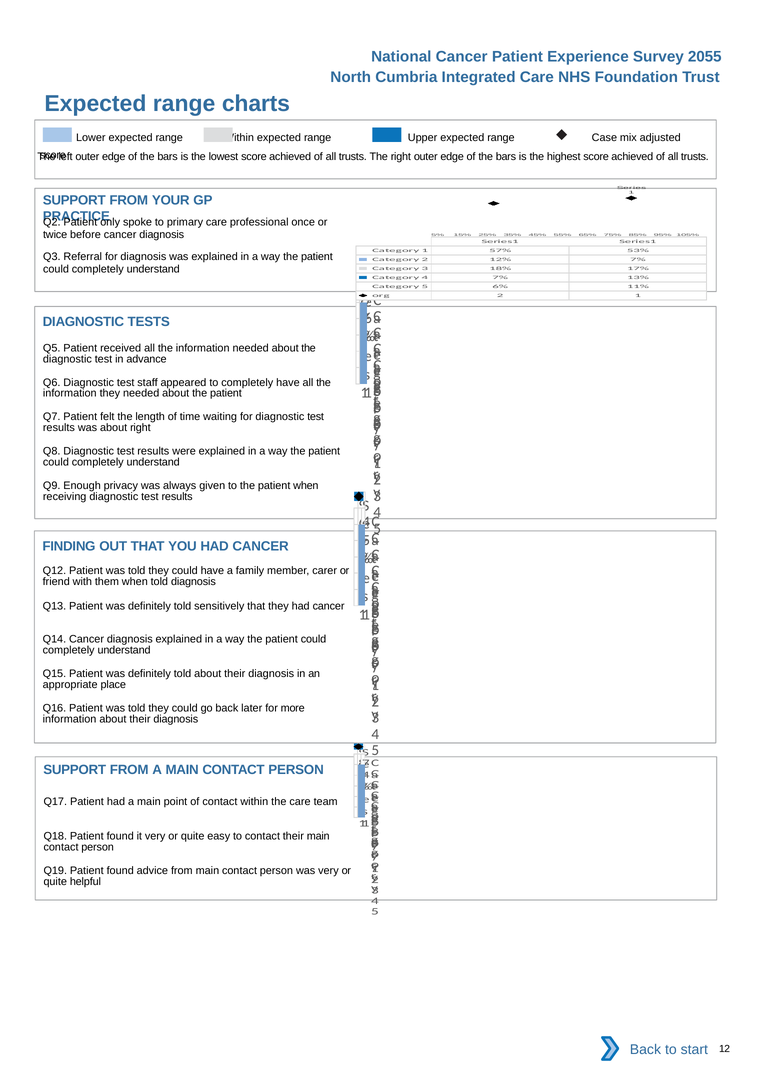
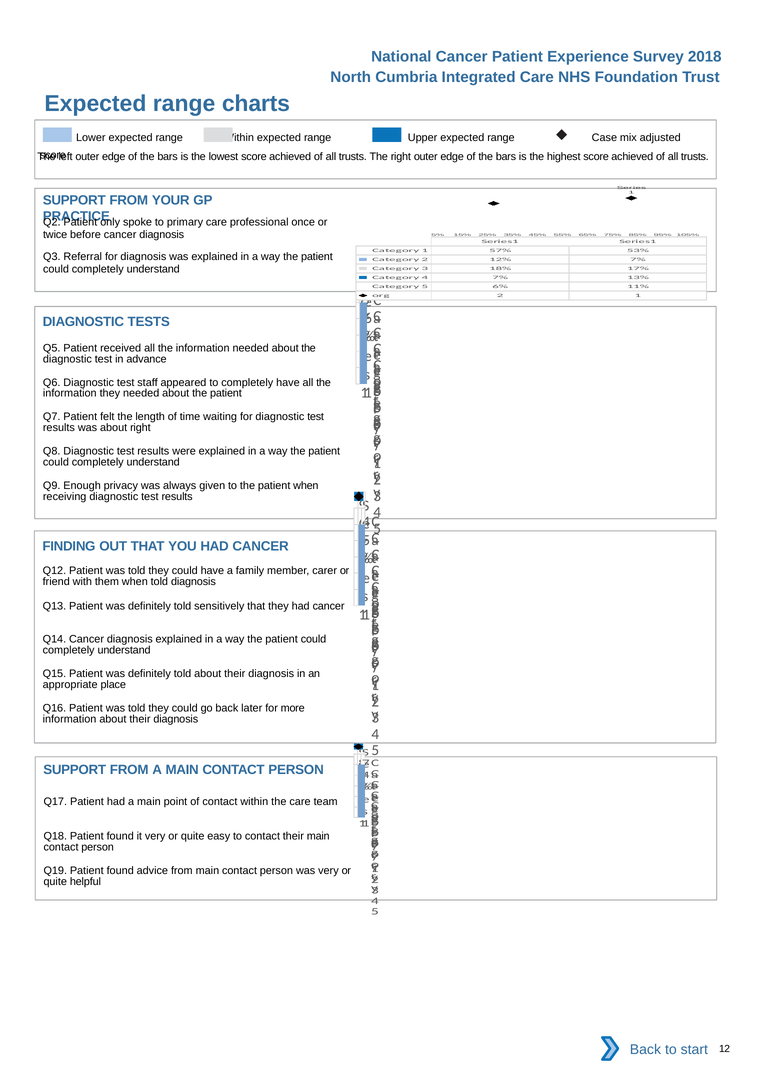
2055: 2055 -> 2018 (705, 57)
